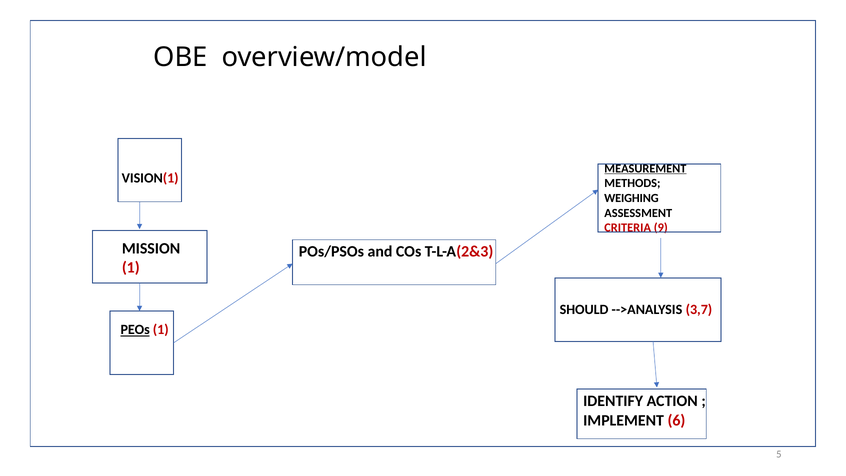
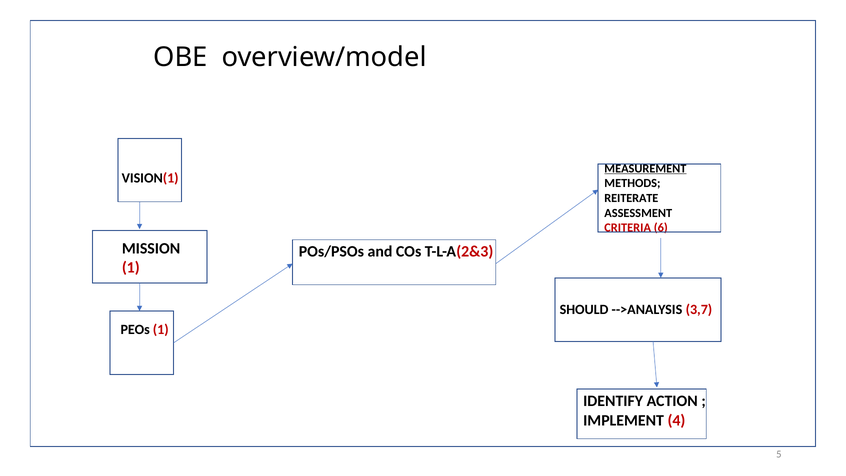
WEIGHING: WEIGHING -> REITERATE (631, 198)
9: 9 -> 6 (661, 228)
PEOs underline: present -> none (135, 330)
6: 6 -> 4 (676, 420)
